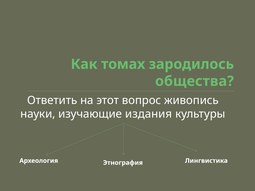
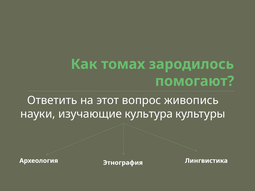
общества: общества -> помогают (195, 81)
издания: издания -> культура (149, 114)
